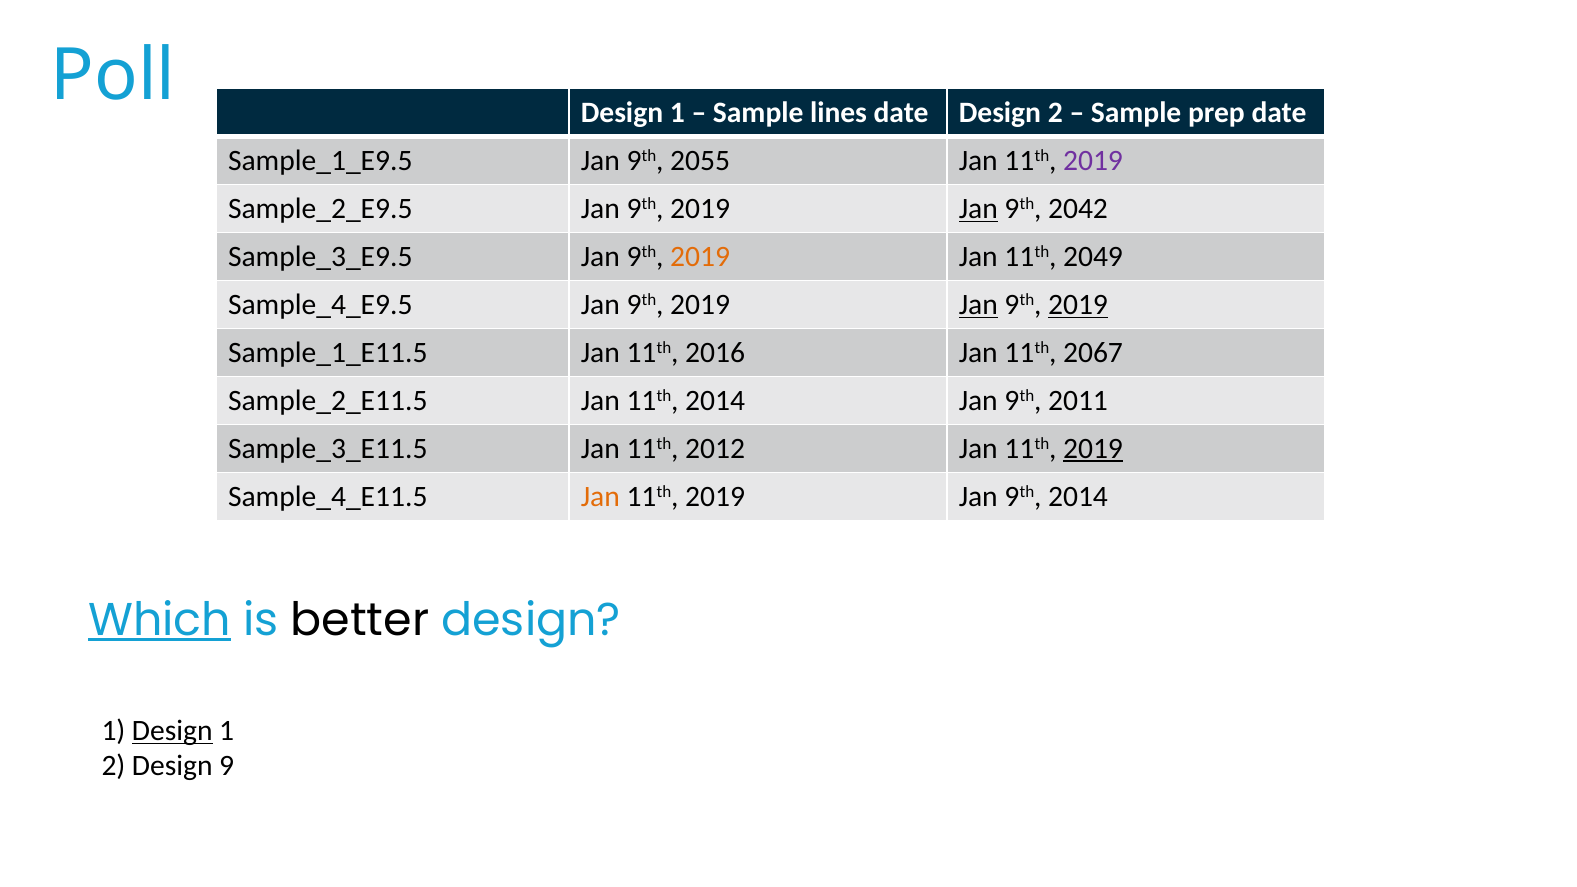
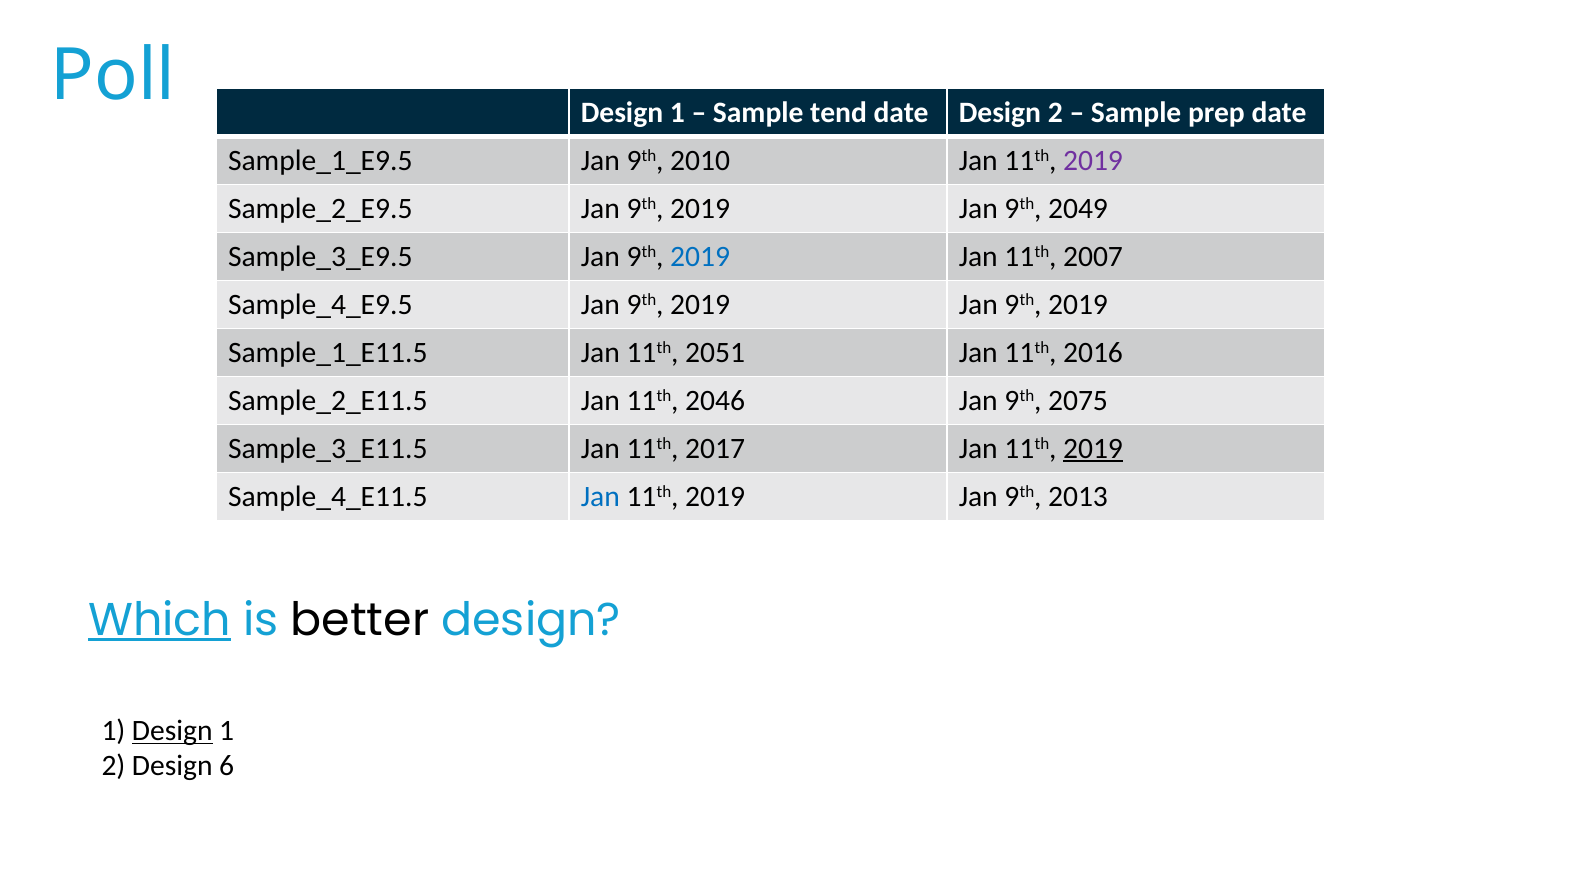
lines: lines -> tend (839, 113)
2055: 2055 -> 2010 (700, 161)
Jan underline: present -> none (978, 209)
2042: 2042 -> 2049 (1078, 209)
2019 colour: orange -> blue (700, 257)
2049: 2049 -> 2007 (1093, 257)
Jan underline: present -> none (978, 305)
2019 underline: present -> none (1078, 305)
2016: 2016 -> 2051 (715, 353)
2067: 2067 -> 2016 (1093, 353)
11th 2014: 2014 -> 2046 (715, 401)
2011: 2011 -> 2075 (1078, 401)
2012: 2012 -> 2017 (715, 449)
Jan colour: orange -> blue (600, 497)
9th 2014: 2014 -> 2013 (1078, 497)
9: 9 -> 6 (227, 766)
